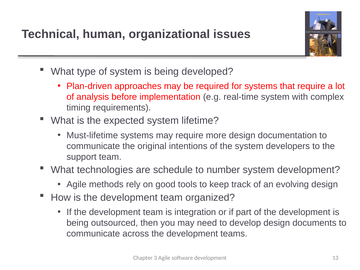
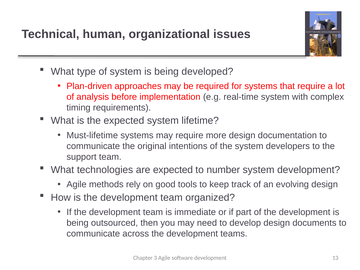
are schedule: schedule -> expected (173, 170)
integration: integration -> immediate (195, 212)
